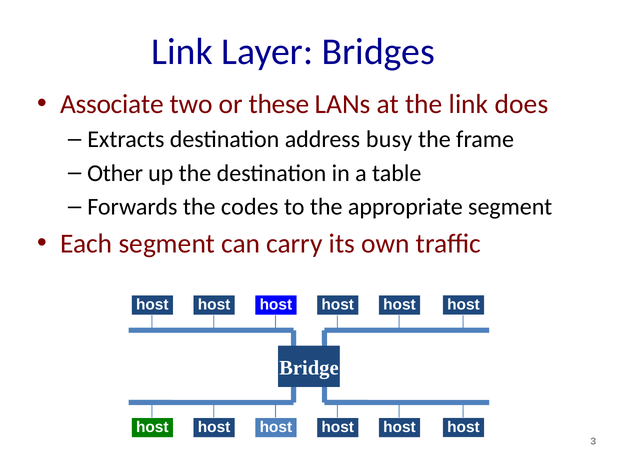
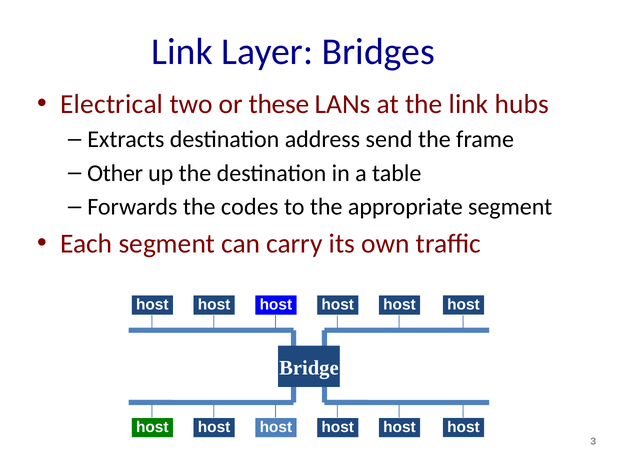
Associate: Associate -> Electrical (112, 104)
does: does -> hubs (522, 104)
busy: busy -> send (389, 139)
